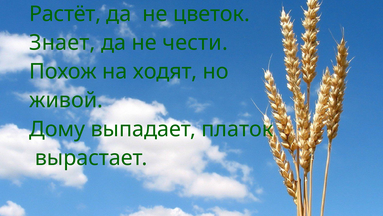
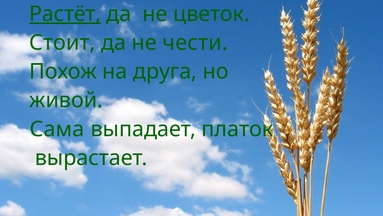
Растёт underline: none -> present (65, 14)
Знает: Знает -> Стоит (62, 43)
ходят: ходят -> друга (165, 71)
Дому: Дому -> Сама (57, 129)
